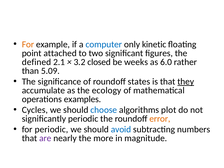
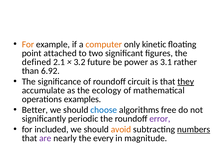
computer colour: blue -> orange (104, 44)
closed: closed -> future (99, 62)
weeks: weeks -> power (136, 62)
6.0: 6.0 -> 3.1 (166, 62)
5.09: 5.09 -> 6.92 (50, 71)
states: states -> circuit (139, 82)
Cycles: Cycles -> Better (35, 110)
plot: plot -> free (169, 110)
error colour: orange -> purple (160, 119)
for periodic: periodic -> included (52, 129)
avoid colour: blue -> orange (121, 129)
numbers underline: none -> present (194, 129)
more: more -> every (103, 138)
